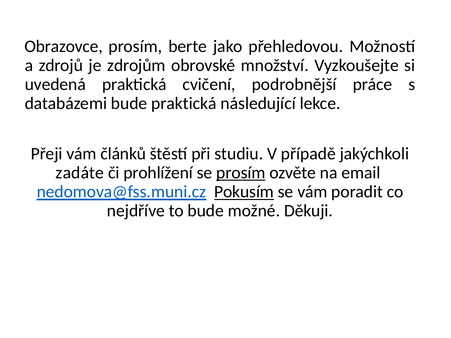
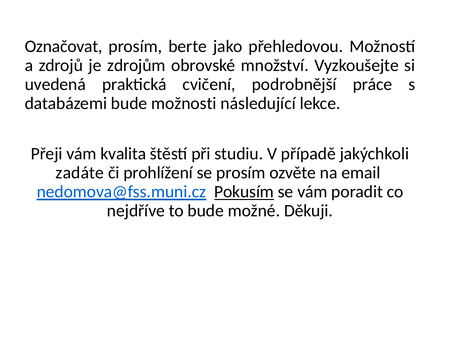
Obrazovce: Obrazovce -> Označovat (64, 47)
bude praktická: praktická -> možnosti (184, 103)
článků: článků -> kvalita (123, 154)
prosím underline: present -> none (241, 173)
